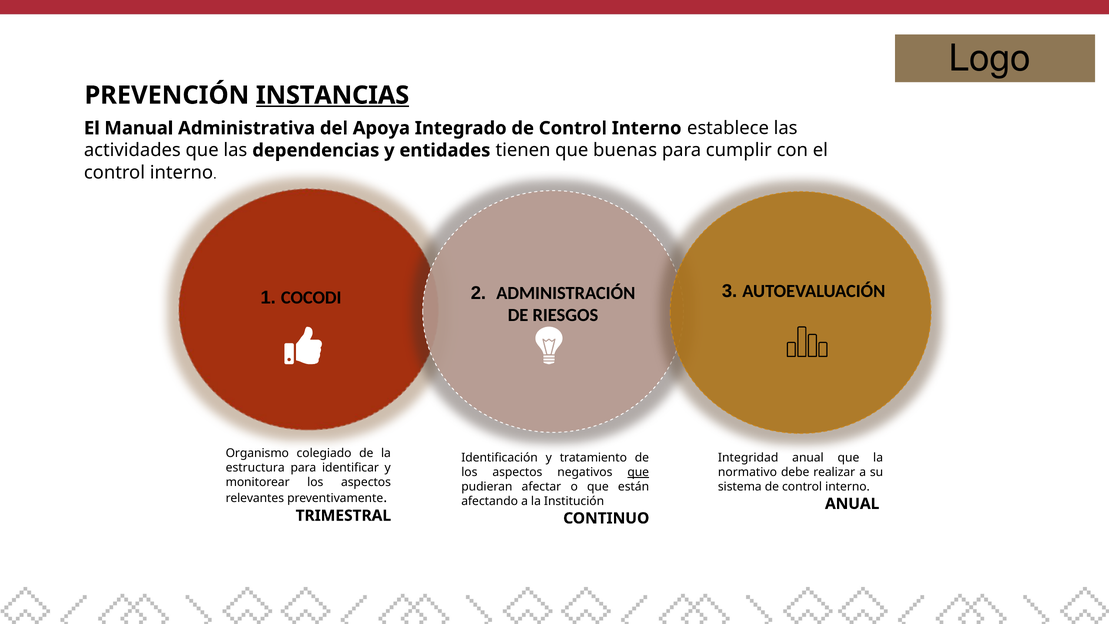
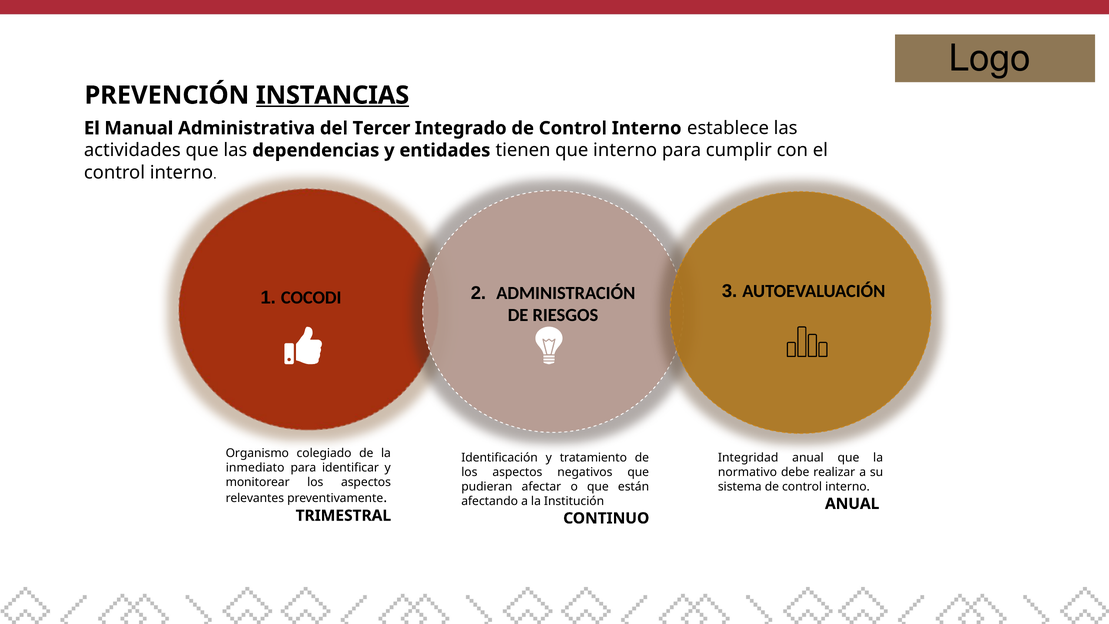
Apoya: Apoya -> Tercer (381, 128)
que buenas: buenas -> interno (625, 150)
estructura: estructura -> inmediato (255, 467)
que underline: present -> none (638, 472)
